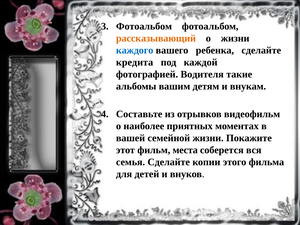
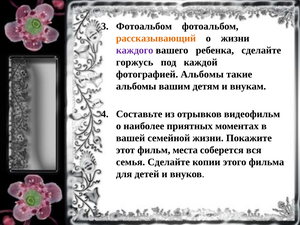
каждого colour: blue -> purple (135, 50)
кредита: кредита -> горжусь (135, 62)
фотографией Водителя: Водителя -> Альбомы (202, 74)
